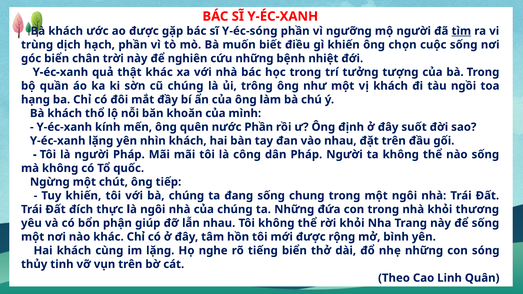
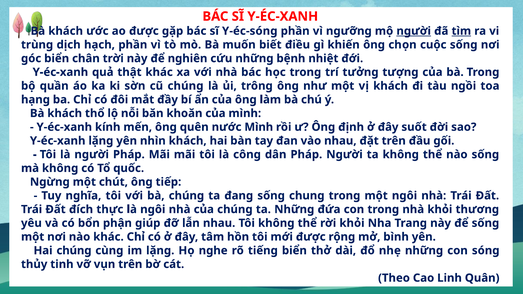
người underline: none -> present (414, 31)
nước Phần: Phần -> Mình (259, 127)
Tuy khiến: khiến -> nghĩa (83, 196)
Hai khách: khách -> chúng (74, 251)
